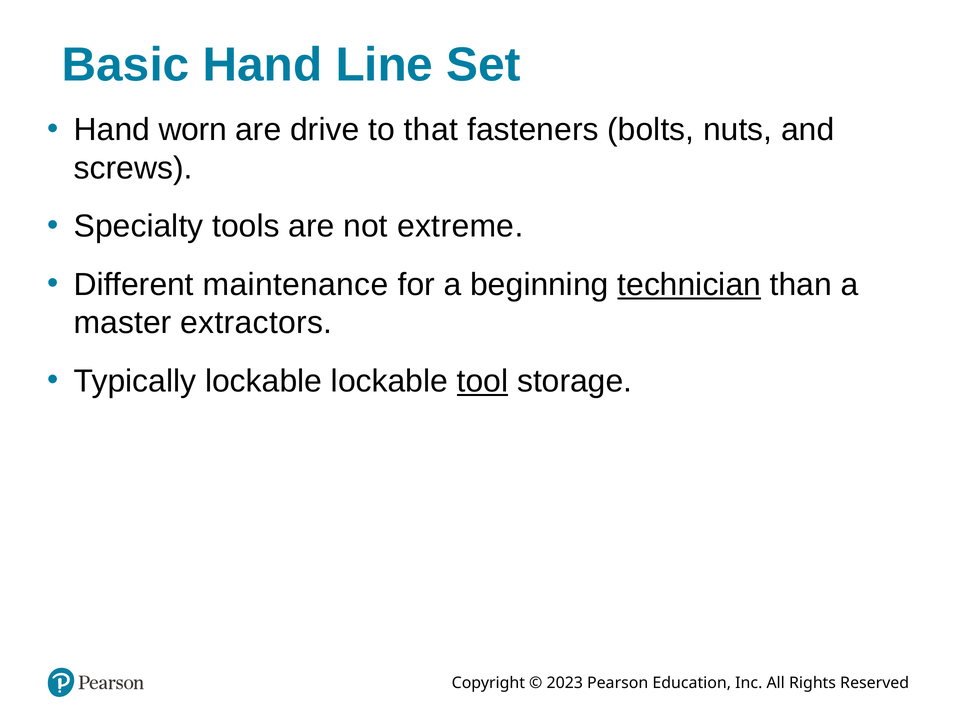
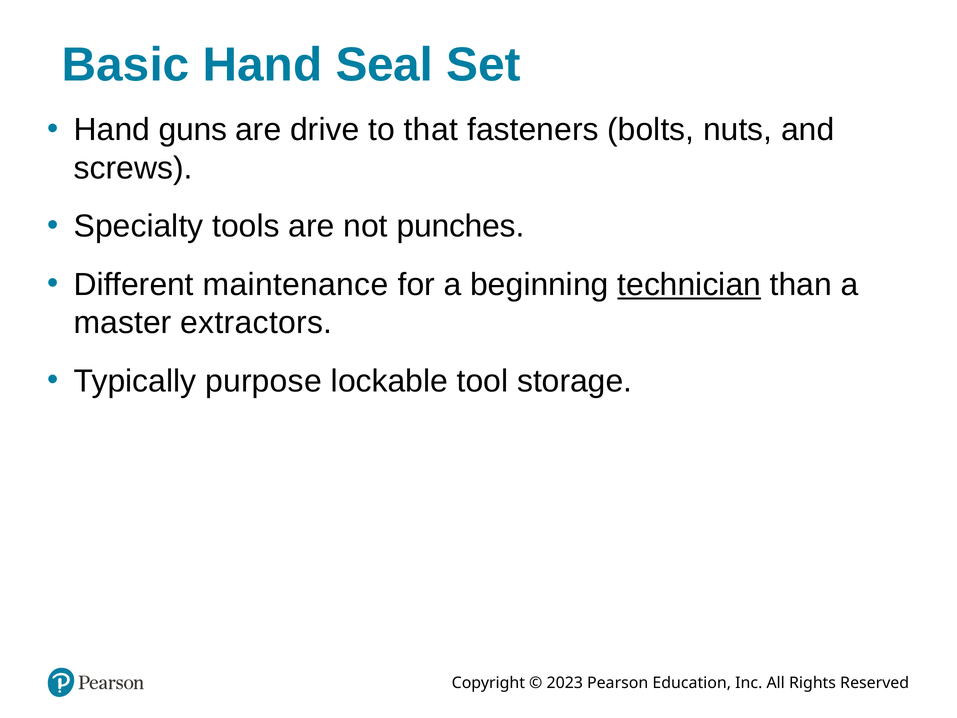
Line: Line -> Seal (384, 65)
worn: worn -> guns (193, 130)
extreme: extreme -> punches (461, 226)
Typically lockable: lockable -> purpose (263, 381)
tool underline: present -> none (483, 381)
